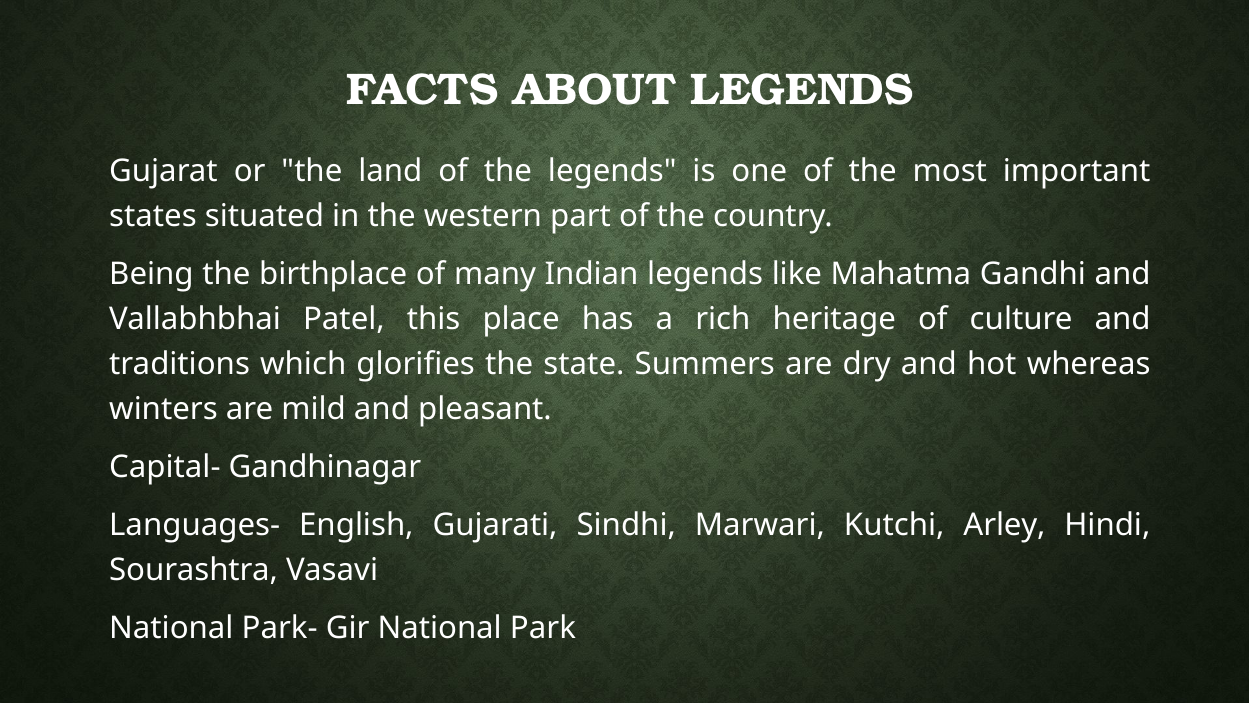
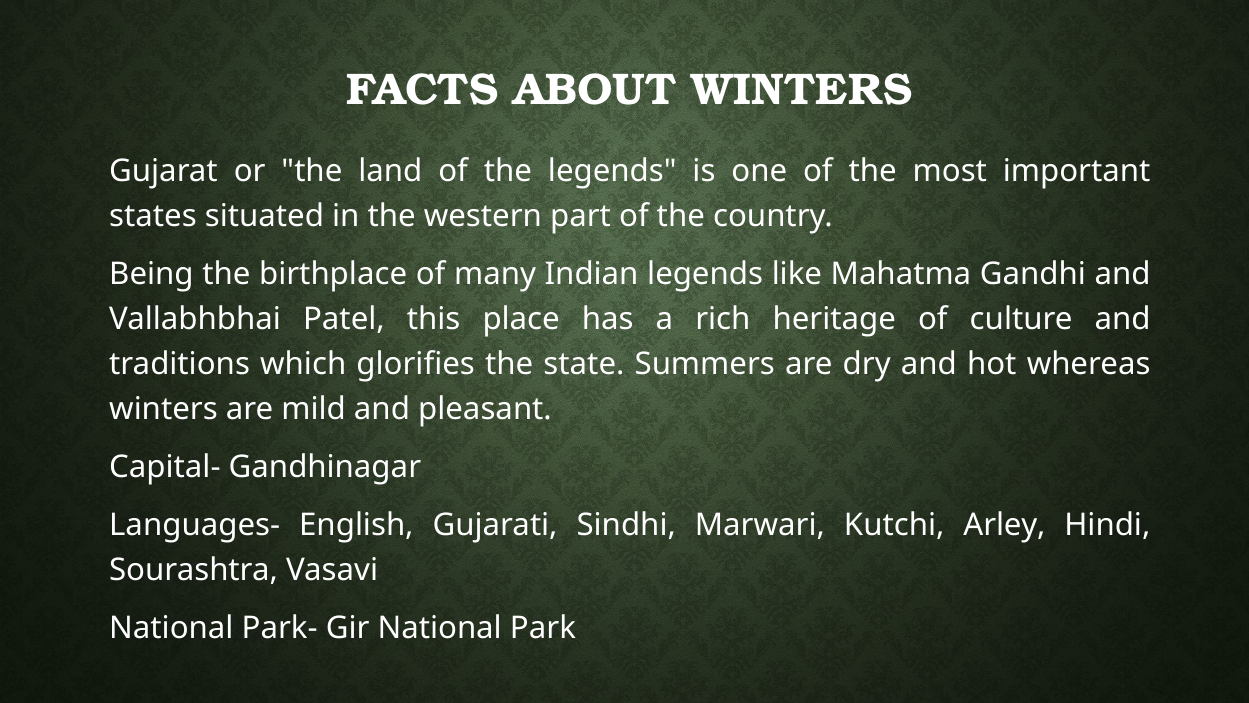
ABOUT LEGENDS: LEGENDS -> WINTERS (802, 90)
